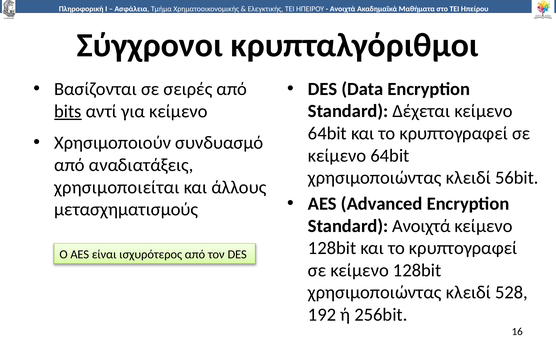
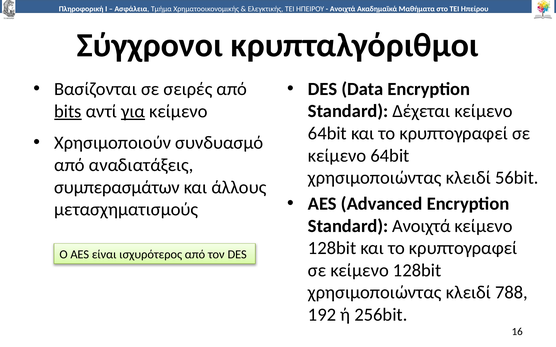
για underline: none -> present (133, 112)
χρησιμοποιείται: χρησιμοποιείται -> συμπερασμάτων (117, 188)
528: 528 -> 788 (511, 293)
